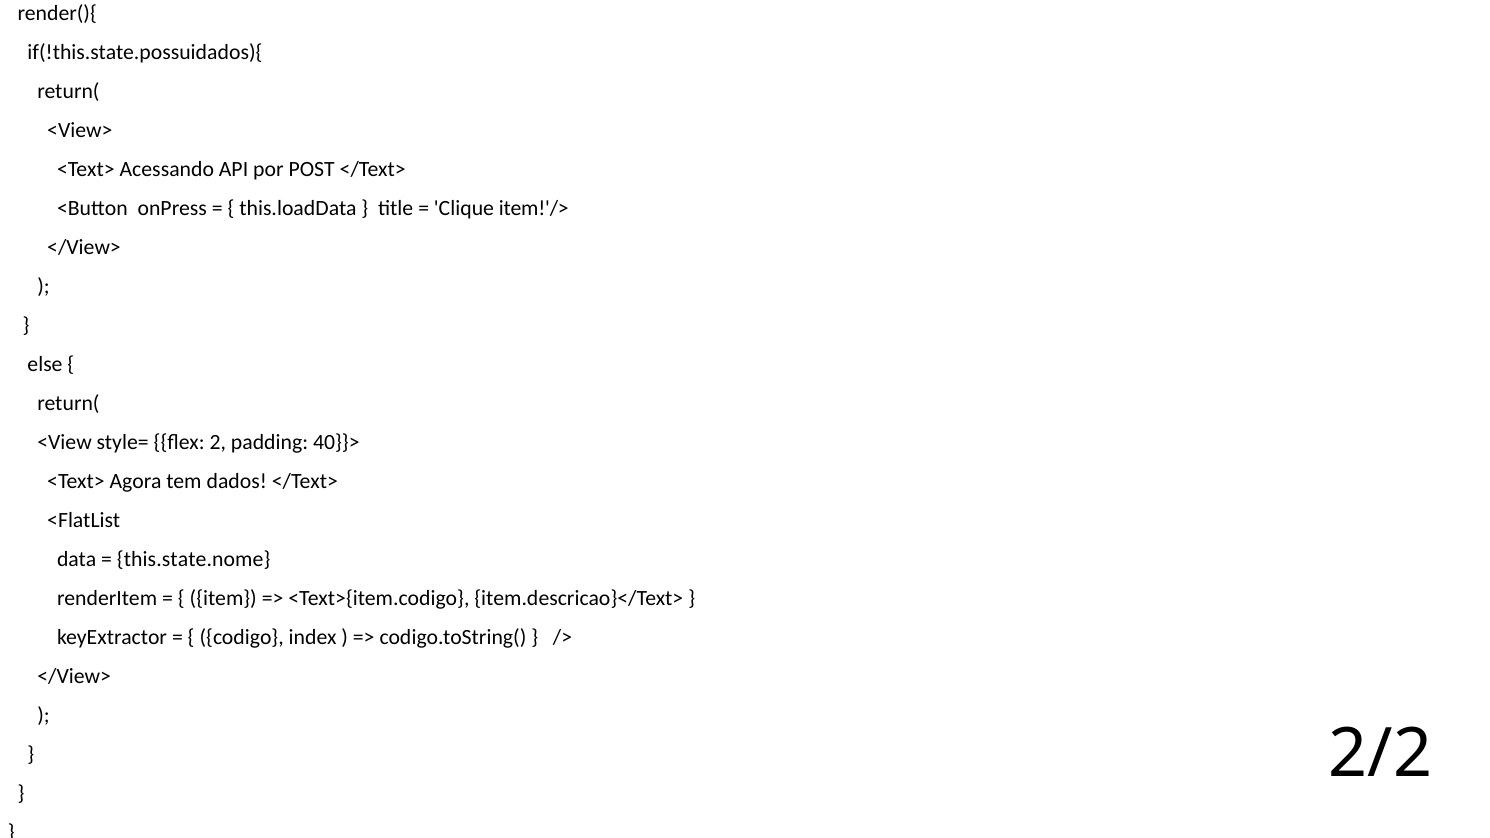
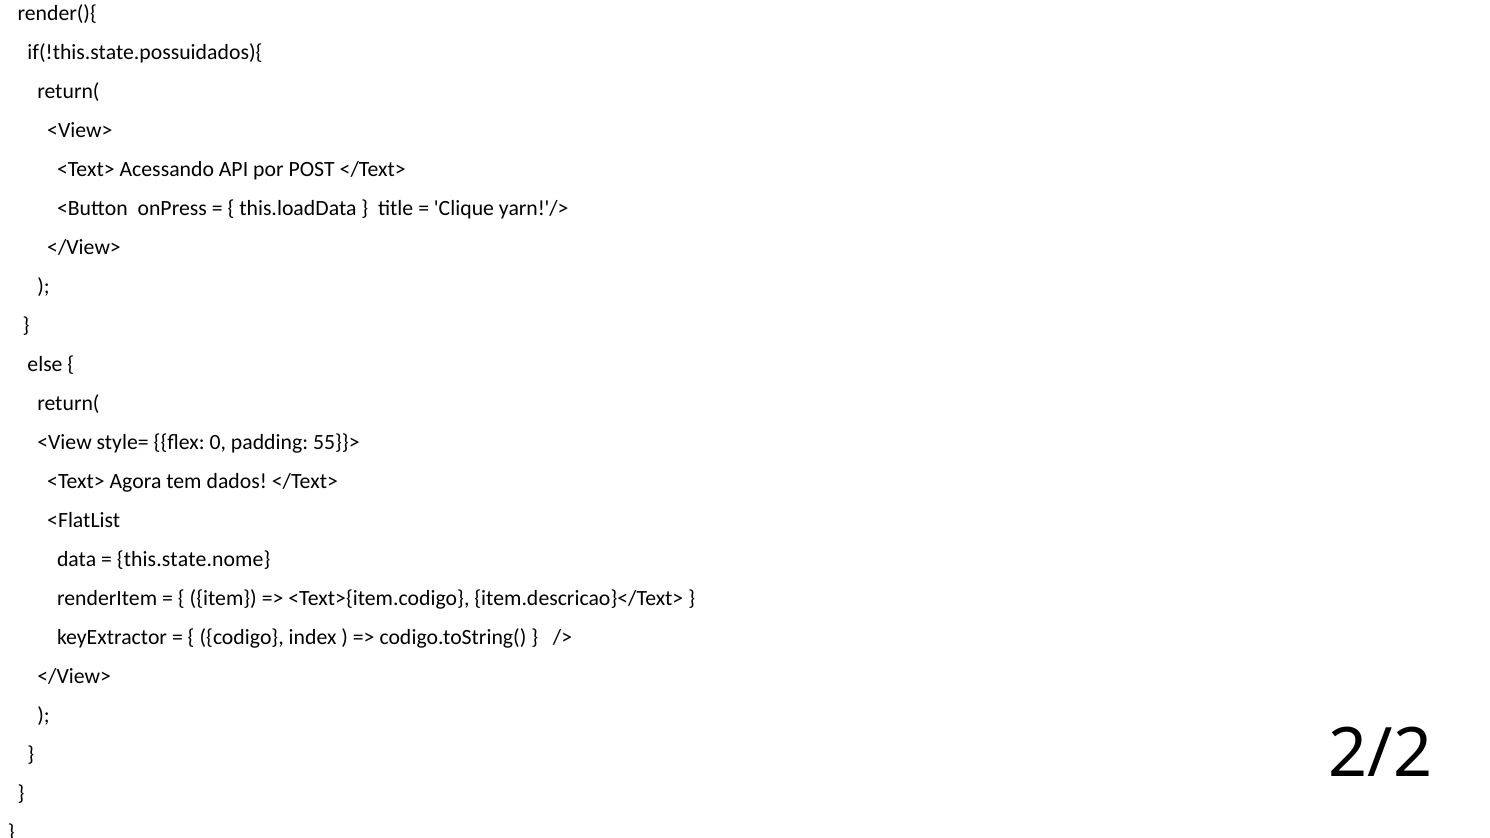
item!'/>: item!'/> -> yarn!'/> (534, 208)
2: 2 -> 0 (218, 442)
40}}>: 40}}> -> 55}}> (336, 442)
